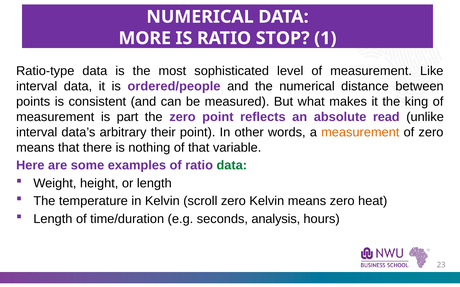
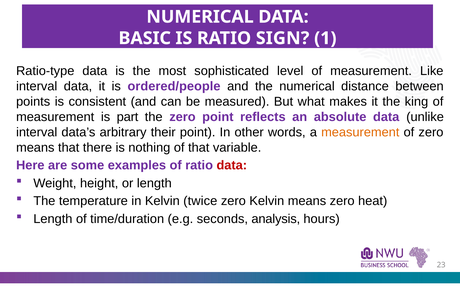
MORE: MORE -> BASIC (145, 38)
STOP: STOP -> SIGN (283, 38)
absolute read: read -> data (386, 117)
data colour: green -> red (232, 166)
scroll: scroll -> twice (200, 201)
